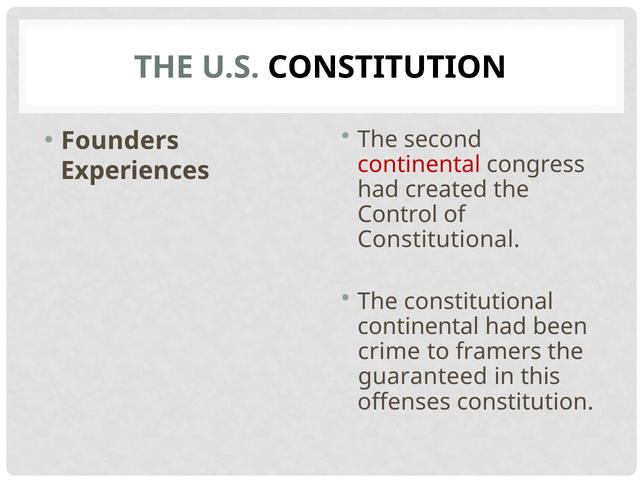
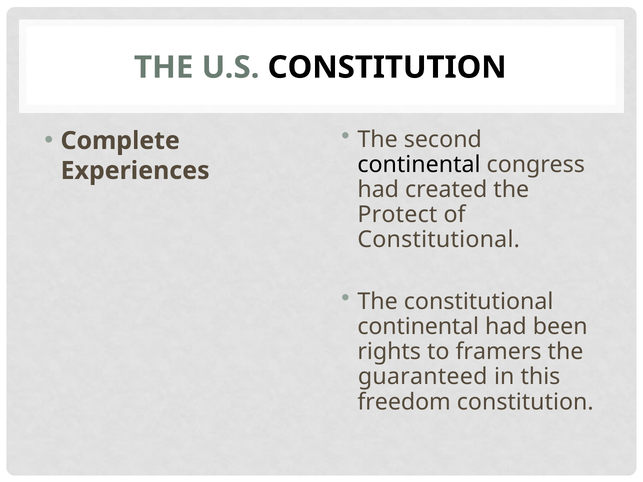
Founders: Founders -> Complete (120, 141)
continental colour: red -> black (419, 165)
Control: Control -> Protect (397, 215)
crime: crime -> rights (389, 352)
offenses: offenses -> freedom (404, 402)
